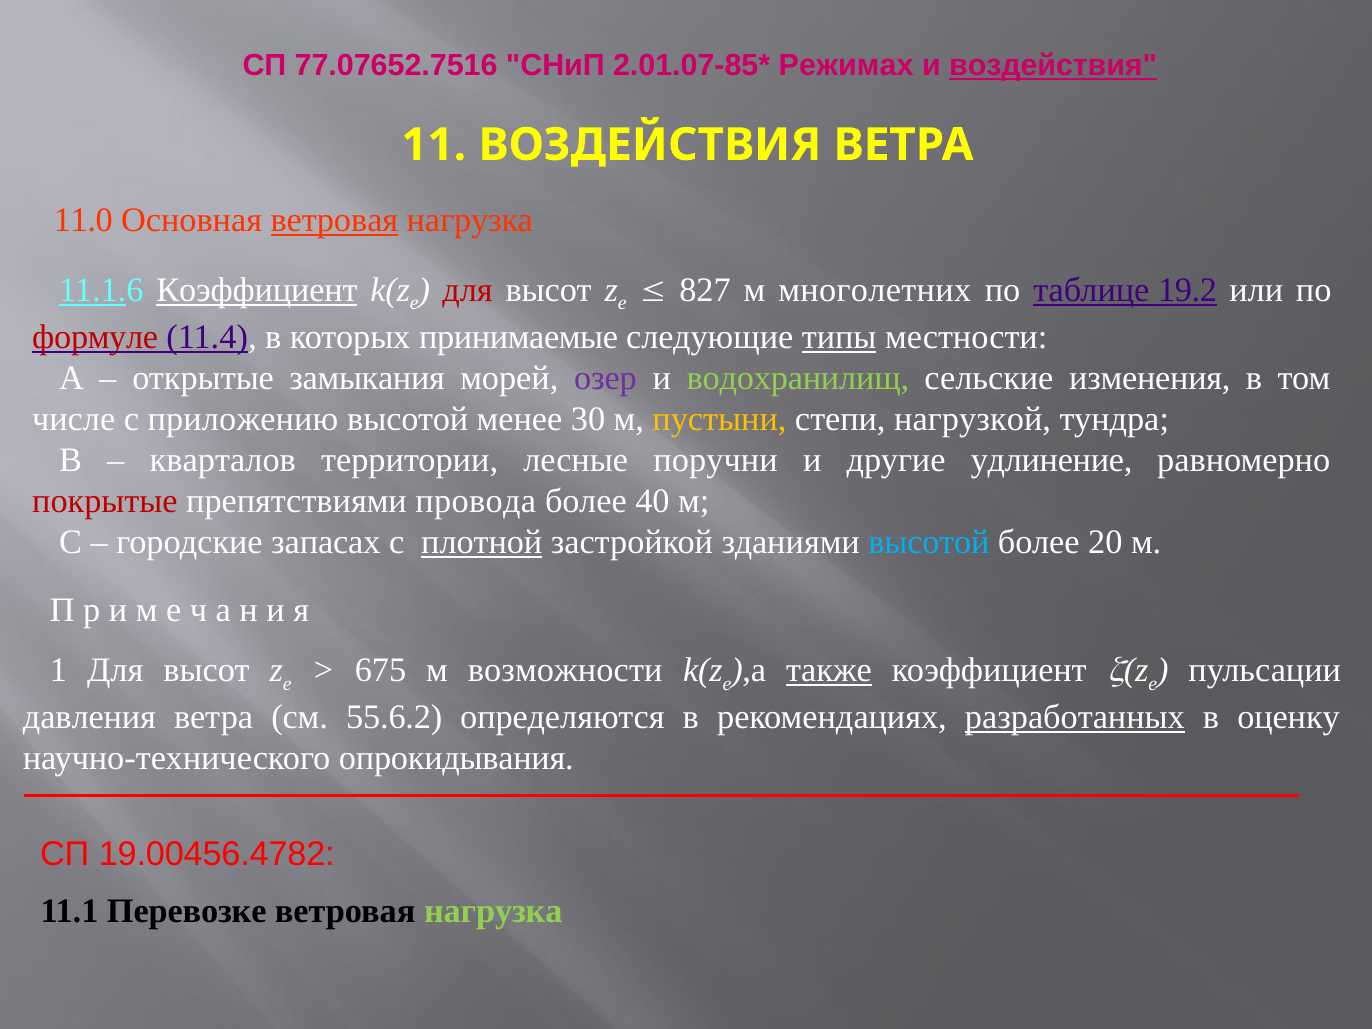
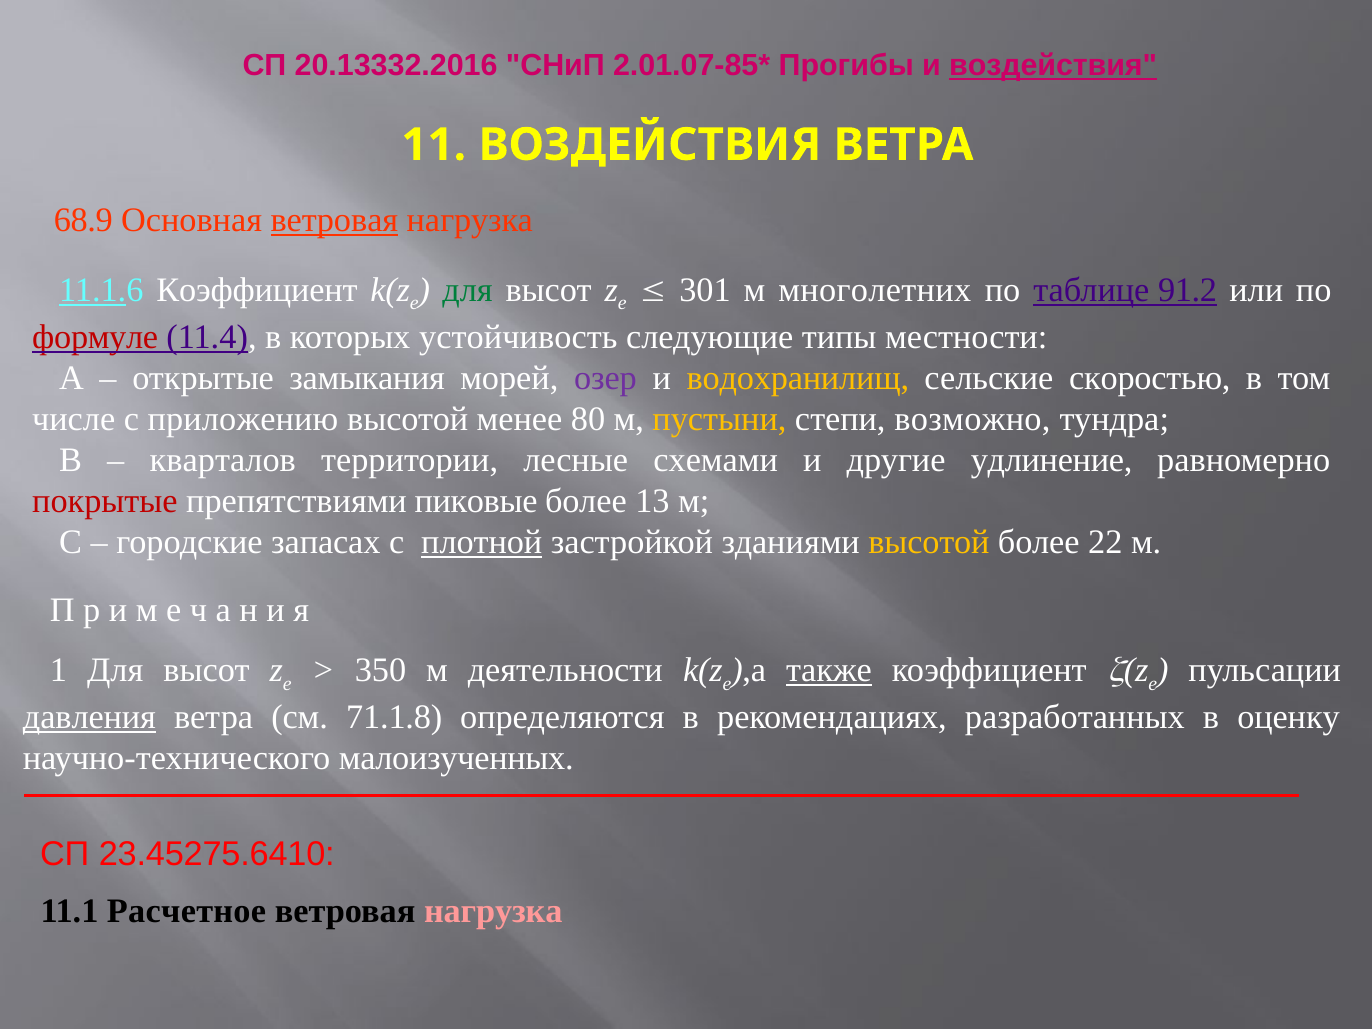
77.07652.7516: 77.07652.7516 -> 20.13332.2016 (396, 66)
Режимах: Режимах -> Прогибы (846, 66)
11.0: 11.0 -> 68.9 (83, 220)
Коэффициент underline: present -> none (257, 290)
для colour: red -> green (468, 290)
827: 827 -> 301 (705, 290)
19.2: 19.2 -> 91.2 (1188, 290)
принимаемые: принимаемые -> устойчивость (518, 337)
типы underline: present -> none (839, 337)
водохранилищ colour: light green -> yellow (798, 378)
изменения: изменения -> скоростью (1150, 378)
30: 30 -> 80 (588, 419)
нагрузкой: нагрузкой -> возможно (972, 419)
поручни: поручни -> схемами (716, 460)
провода: провода -> пиковые (476, 502)
40: 40 -> 13 (652, 502)
высотой colour: light blue -> yellow (929, 543)
20: 20 -> 22 (1105, 543)
675: 675 -> 350 (380, 671)
возможности: возможности -> деятельности (565, 671)
давления underline: none -> present (89, 717)
55.6.2: 55.6.2 -> 71.1.8 (394, 717)
разработанных underline: present -> none (1075, 717)
опрокидывания: опрокидывания -> малоизученных (456, 759)
19.00456.4782: 19.00456.4782 -> 23.45275.6410 (217, 854)
Перевозке: Перевозке -> Расчетное (187, 912)
нагрузка colour: light green -> pink (493, 912)
